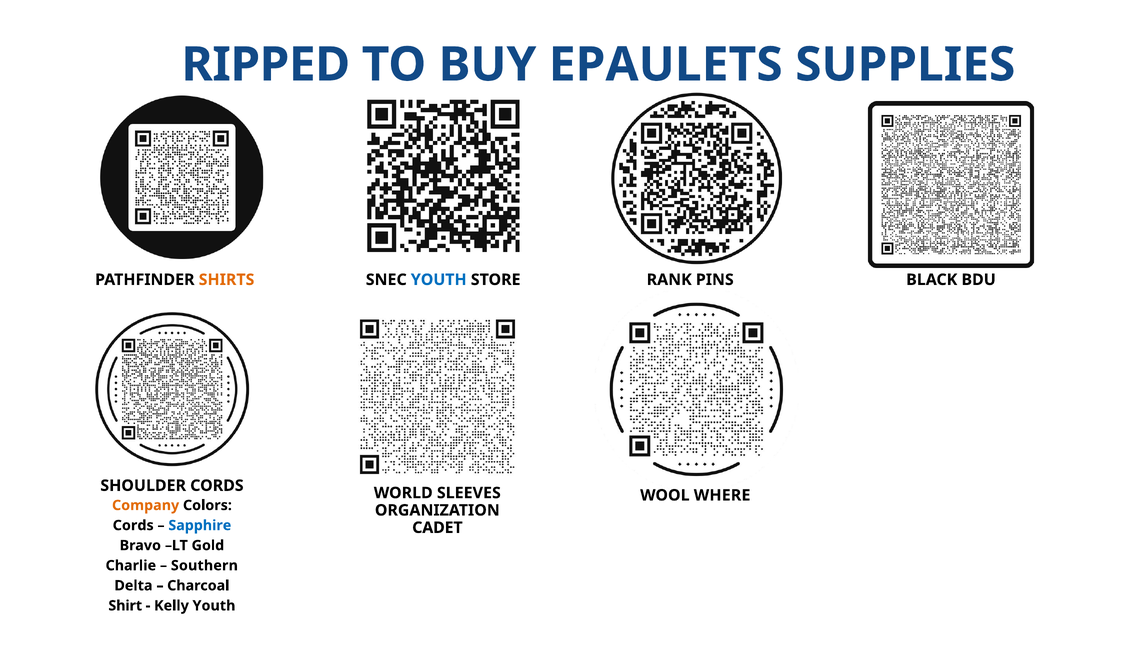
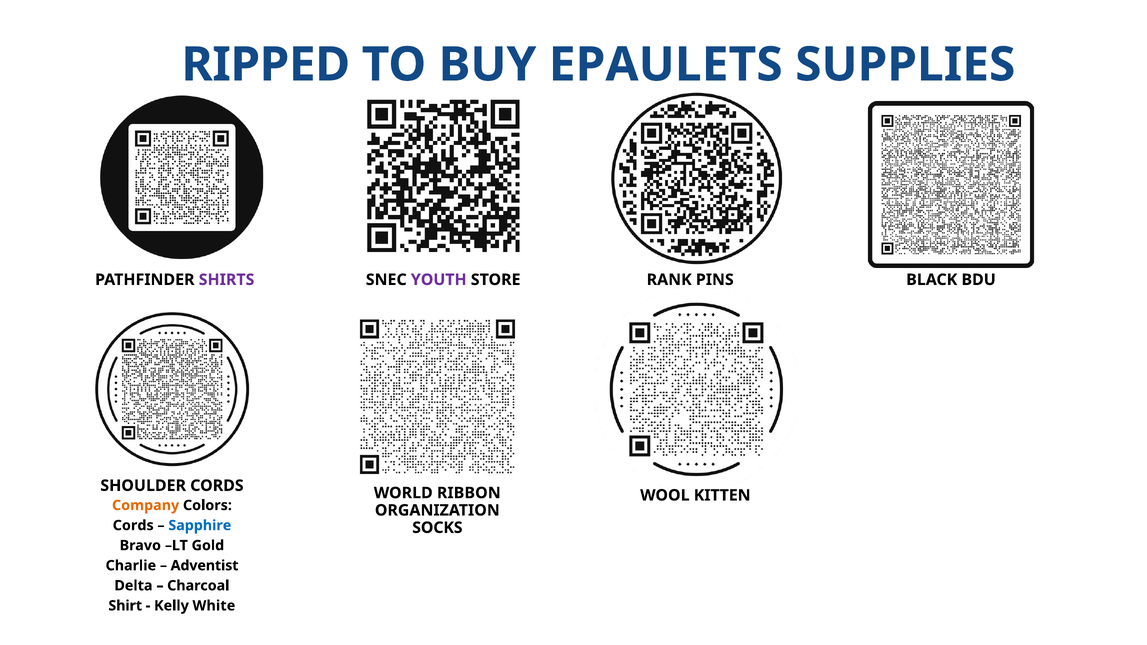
SHIRTS colour: orange -> purple (227, 280)
YOUTH colour: blue -> purple (439, 280)
SLEEVES: SLEEVES -> RIBBON (469, 493)
WHERE: WHERE -> KITTEN (722, 495)
CADET: CADET -> SOCKS (437, 528)
Southern: Southern -> Adventist (205, 566)
Kelly Youth: Youth -> White (214, 606)
